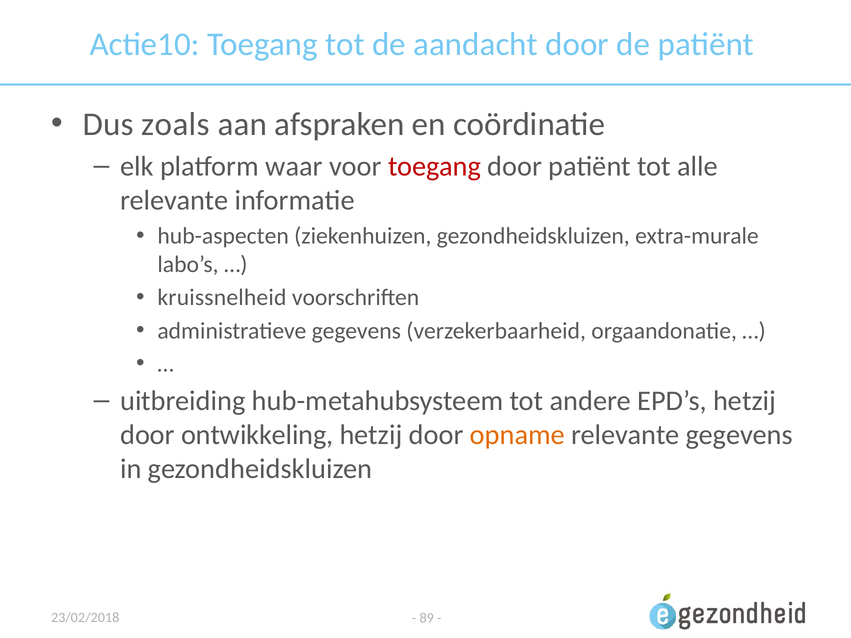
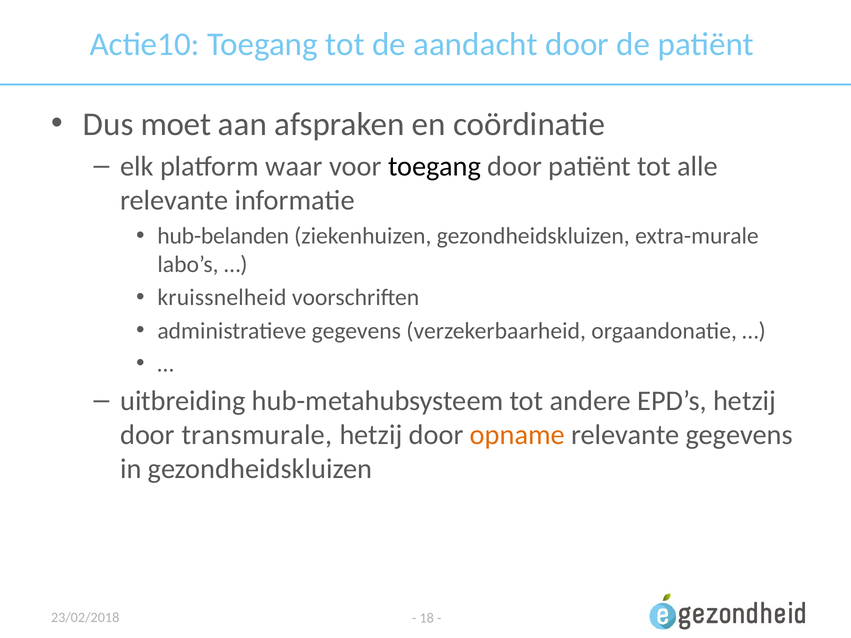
zoals: zoals -> moet (176, 124)
toegang colour: red -> black (435, 167)
hub-aspecten: hub-aspecten -> hub-belanden (223, 236)
ontwikkeling: ontwikkeling -> transmurale (257, 435)
89: 89 -> 18 (427, 618)
